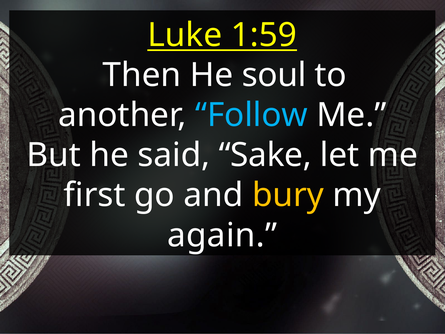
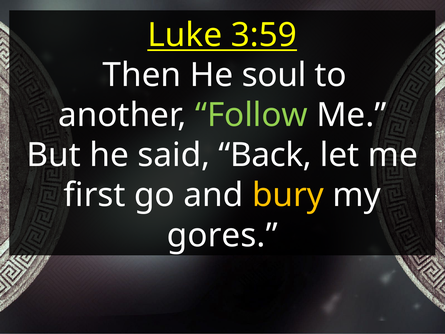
1:59: 1:59 -> 3:59 (264, 35)
Follow colour: light blue -> light green (251, 115)
Sake: Sake -> Back (265, 155)
again: again -> gores (222, 235)
